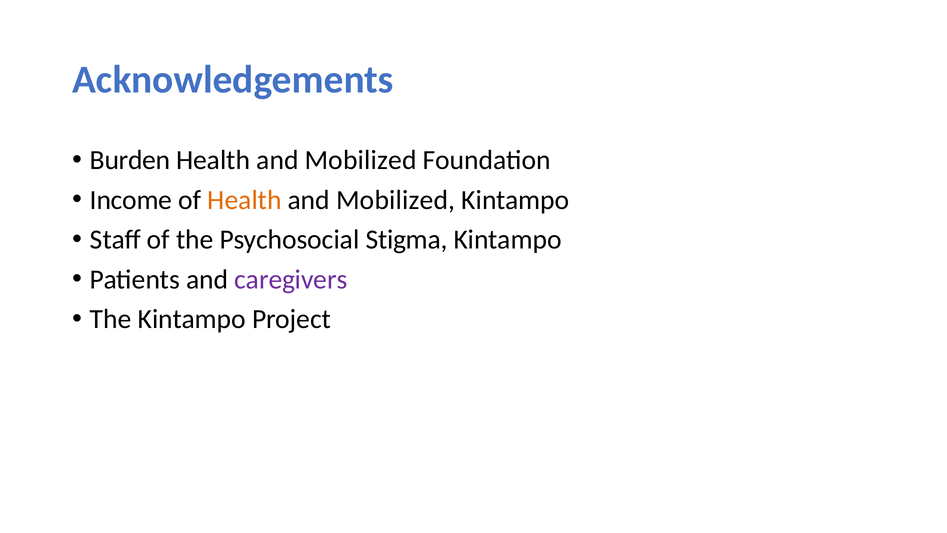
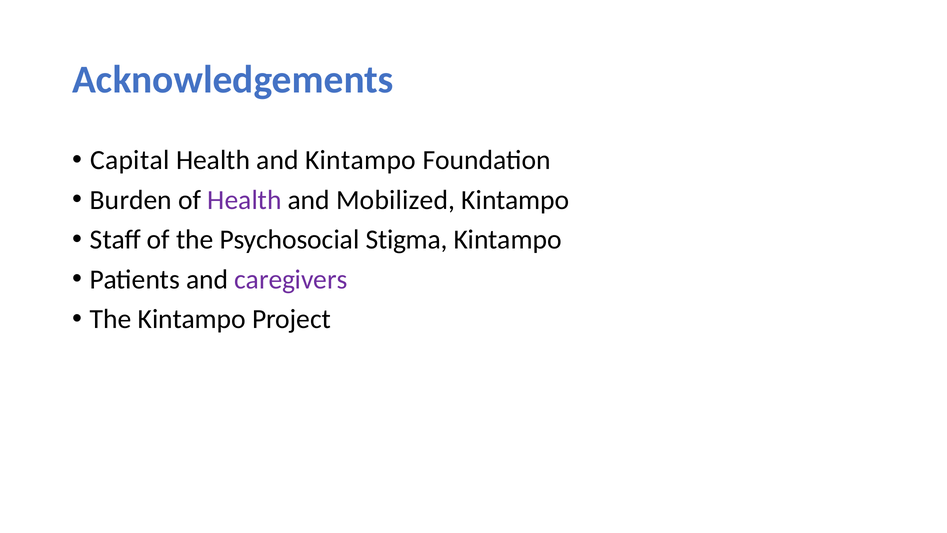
Burden: Burden -> Capital (130, 160)
Mobilized: Mobilized -> Kintampo (361, 160)
Income: Income -> Burden (131, 200)
Health colour: orange -> purple (244, 200)
